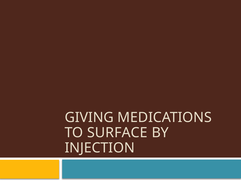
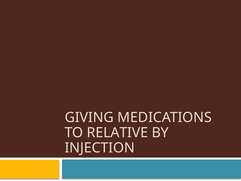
SURFACE: SURFACE -> RELATIVE (117, 133)
